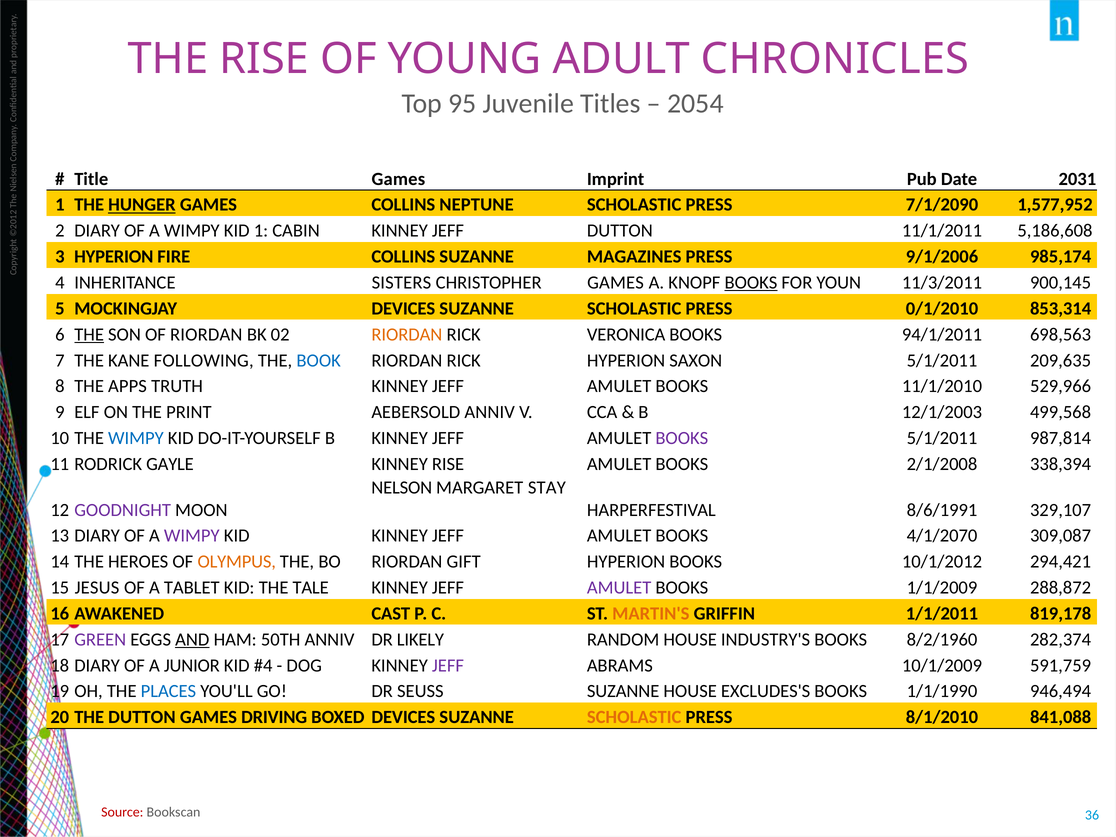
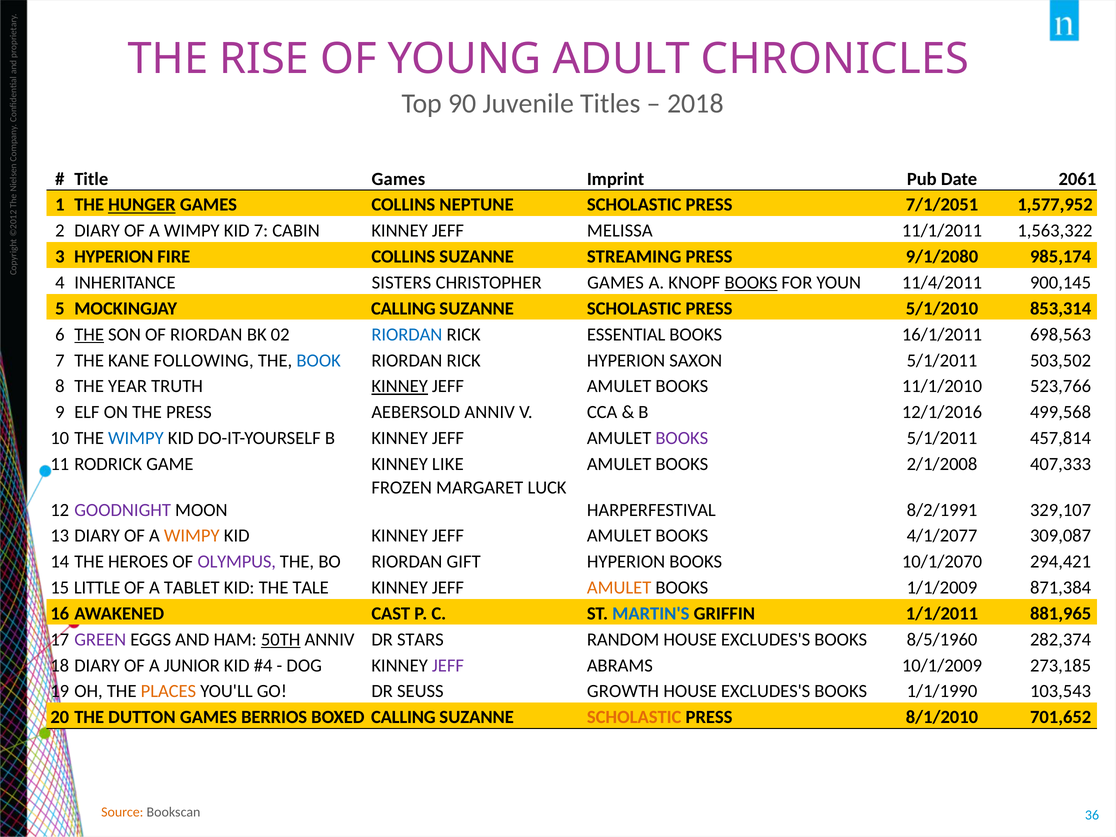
95: 95 -> 90 (462, 104)
2054: 2054 -> 2018 (695, 104)
2031: 2031 -> 2061 (1077, 179)
7/1/2090: 7/1/2090 -> 7/1/2051 (942, 205)
KID 1: 1 -> 7 (261, 231)
JEFF DUTTON: DUTTON -> MELISSA (620, 231)
5,186,608: 5,186,608 -> 1,563,322 (1055, 231)
MAGAZINES: MAGAZINES -> STREAMING (634, 257)
9/1/2006: 9/1/2006 -> 9/1/2080 (942, 257)
11/3/2011: 11/3/2011 -> 11/4/2011 (942, 283)
MOCKINGJAY DEVICES: DEVICES -> CALLING (403, 309)
0/1/2010: 0/1/2010 -> 5/1/2010 (942, 309)
RIORDAN colour: orange -> blue (407, 334)
VERONICA: VERONICA -> ESSENTIAL (626, 334)
94/1/2011: 94/1/2011 -> 16/1/2011 (942, 334)
209,635: 209,635 -> 503,502 (1061, 360)
APPS: APPS -> YEAR (128, 386)
KINNEY underline: none -> present (400, 386)
529,966: 529,966 -> 523,766 (1061, 386)
THE PRINT: PRINT -> PRESS (189, 412)
12/1/2003: 12/1/2003 -> 12/1/2016 (942, 412)
987,814: 987,814 -> 457,814 (1061, 438)
GAYLE: GAYLE -> GAME (170, 464)
KINNEY RISE: RISE -> LIKE (448, 464)
338,394: 338,394 -> 407,333 (1061, 464)
NELSON: NELSON -> FROZEN (402, 488)
STAY: STAY -> LUCK (547, 488)
8/6/1991: 8/6/1991 -> 8/2/1991 (942, 510)
WIMPY colour: purple -> orange (192, 536)
4/1/2070: 4/1/2070 -> 4/1/2077 (942, 536)
OLYMPUS colour: orange -> purple (237, 562)
10/1/2012: 10/1/2012 -> 10/1/2070 (942, 562)
JESUS: JESUS -> LITTLE (97, 588)
AMULET colour: purple -> orange (619, 588)
288,872: 288,872 -> 871,384 (1061, 588)
MARTIN'S colour: orange -> blue (651, 614)
819,178: 819,178 -> 881,965 (1061, 614)
AND underline: present -> none (192, 640)
50TH underline: none -> present (281, 640)
LIKELY: LIKELY -> STARS (420, 640)
RANDOM HOUSE INDUSTRY'S: INDUSTRY'S -> EXCLUDES'S (766, 640)
8/2/1960: 8/2/1960 -> 8/5/1960 (942, 640)
591,759: 591,759 -> 273,185 (1061, 665)
PLACES colour: blue -> orange (168, 691)
SEUSS SUZANNE: SUZANNE -> GROWTH (623, 691)
946,494: 946,494 -> 103,543 (1061, 691)
DRIVING: DRIVING -> BERRIOS (274, 717)
BOXED DEVICES: DEVICES -> CALLING (403, 717)
841,088: 841,088 -> 701,652 (1061, 717)
Source colour: red -> orange (122, 812)
